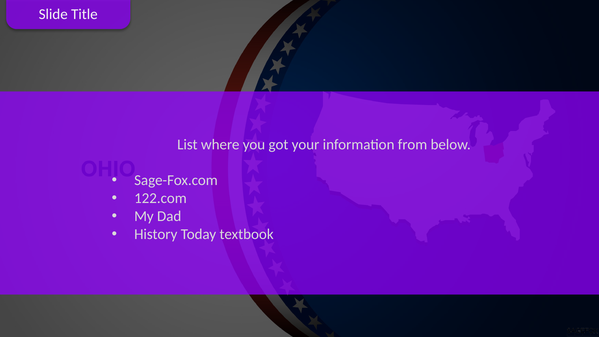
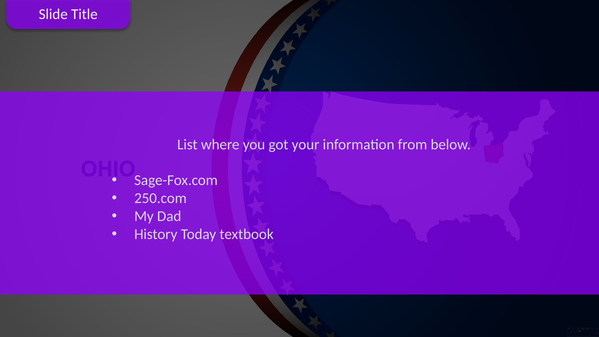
122.com: 122.com -> 250.com (160, 198)
